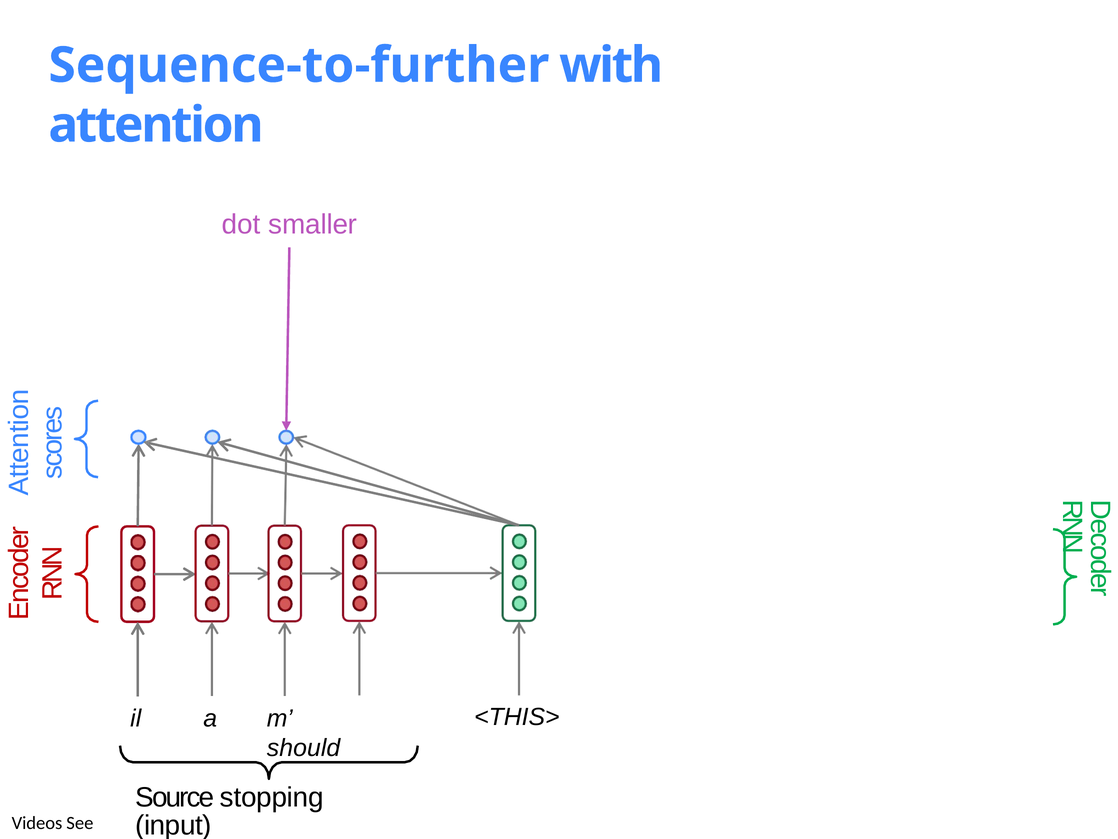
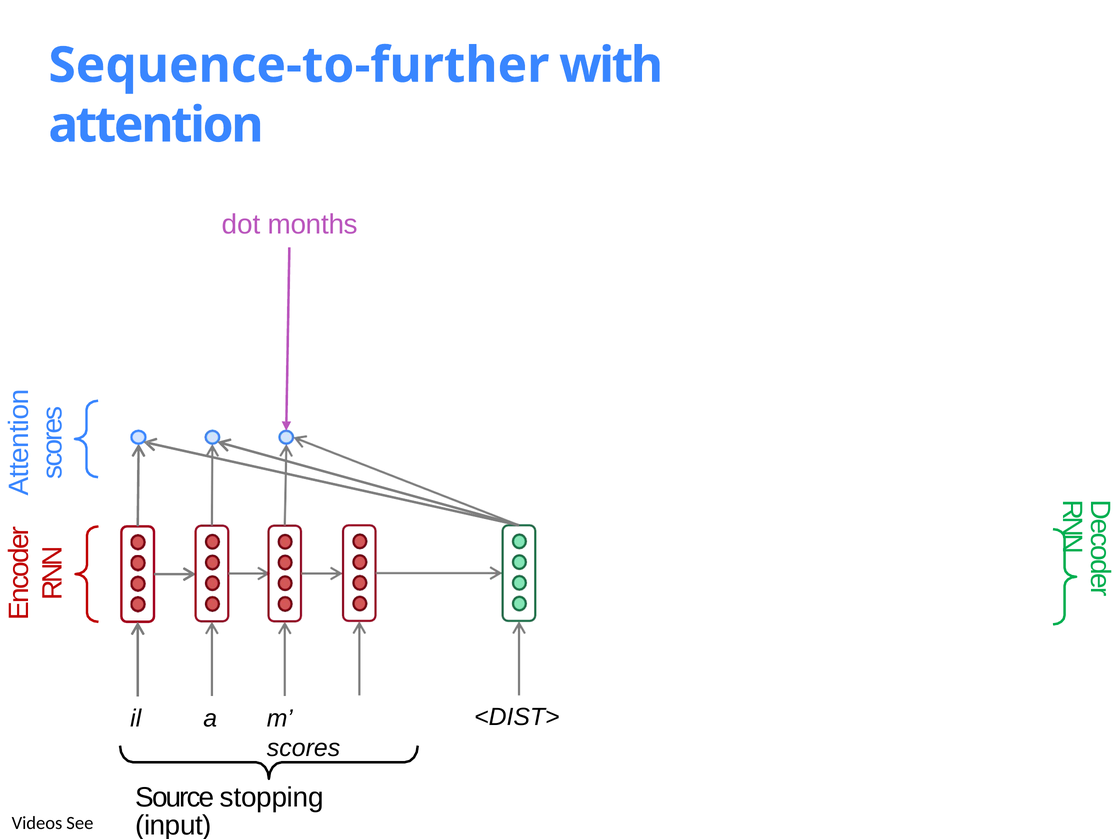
smaller: smaller -> months (313, 224)
<THIS>: <THIS> -> <DIST> (517, 717)
should: should -> scores (304, 748)
